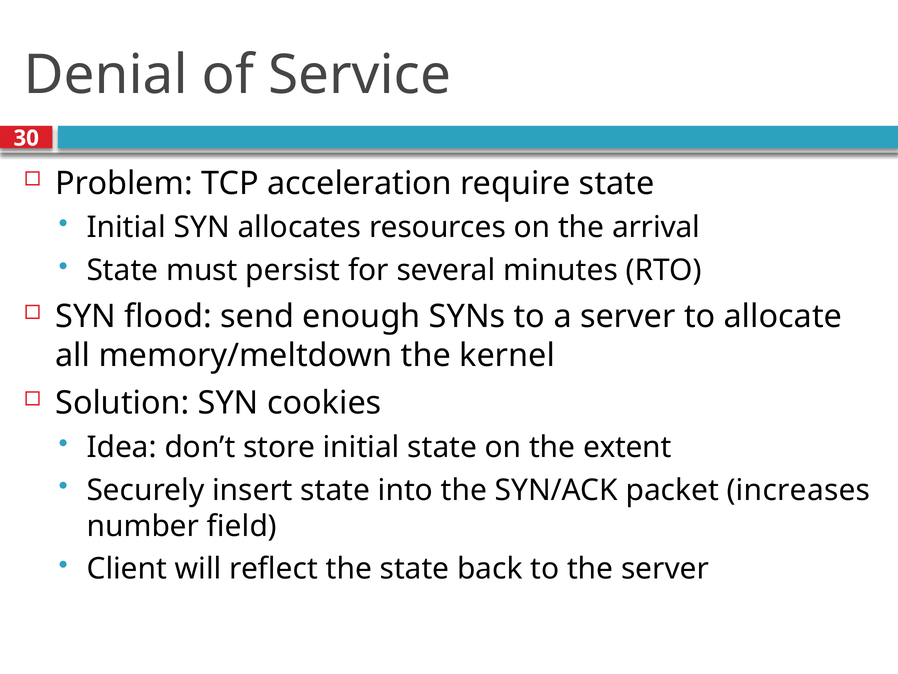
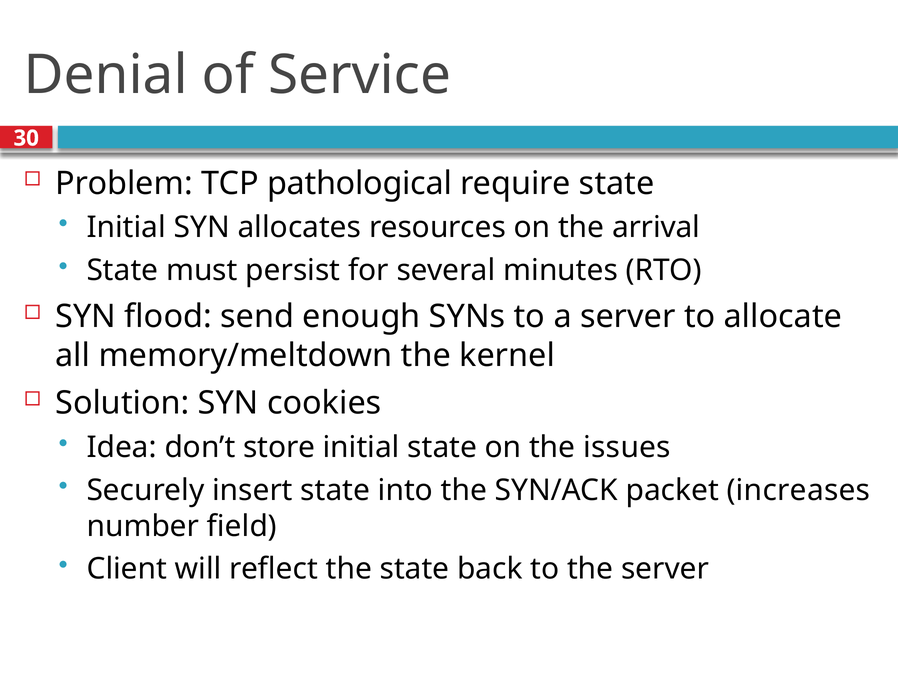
acceleration: acceleration -> pathological (360, 183)
extent: extent -> issues (627, 447)
